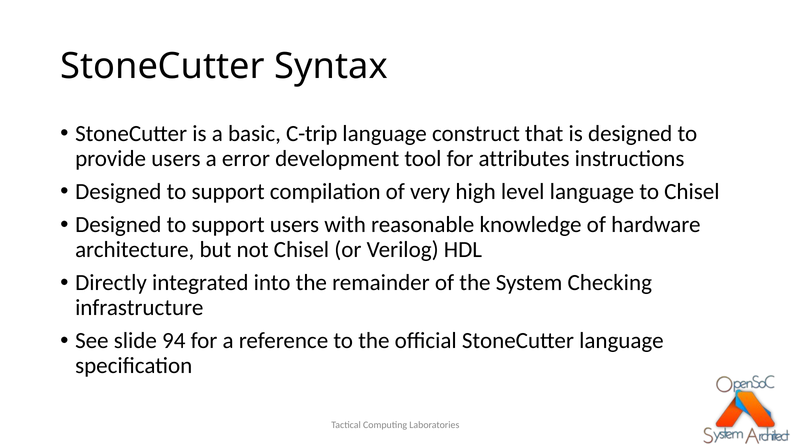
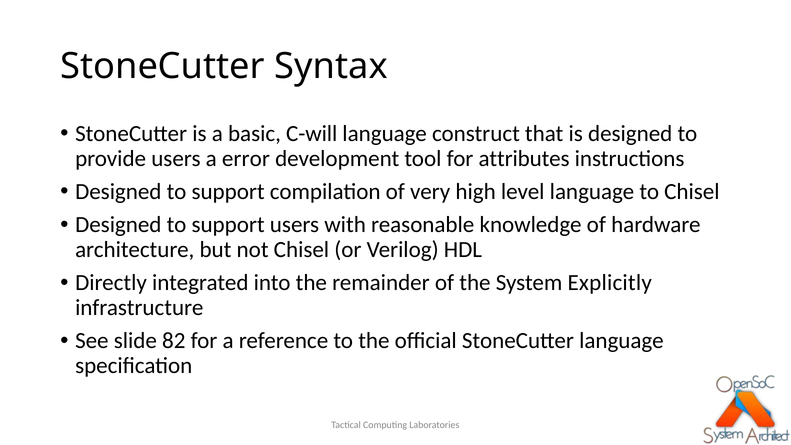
C-trip: C-trip -> C-will (312, 134)
Checking: Checking -> Explicitly (610, 283)
94: 94 -> 82 (174, 341)
